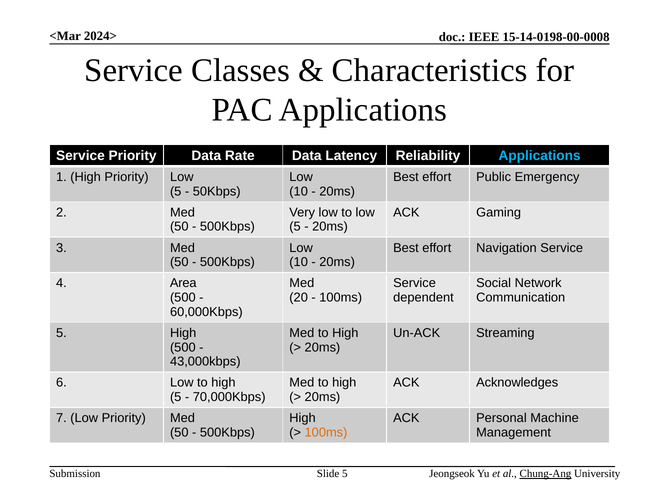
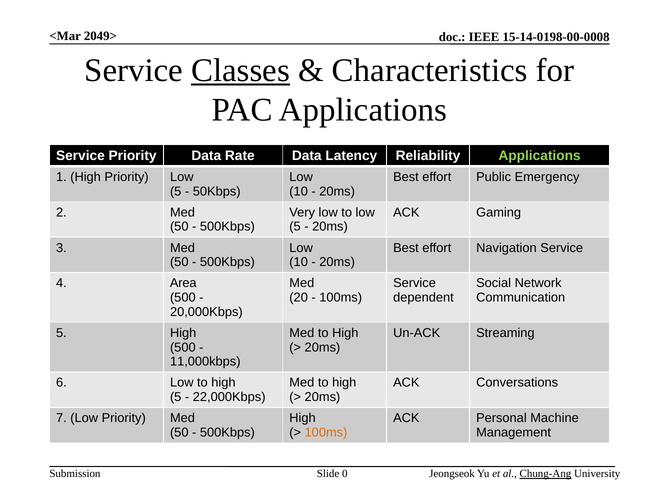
2024>: 2024> -> 2049> (100, 36)
Classes underline: none -> present (241, 70)
Applications colour: light blue -> light green (540, 156)
60,000Kbps: 60,000Kbps -> 20,000Kbps (206, 312)
43,000kbps: 43,000kbps -> 11,000kbps (205, 362)
Acknowledges: Acknowledges -> Conversations (517, 383)
70,000Kbps: 70,000Kbps -> 22,000Kbps (229, 397)
Slide 5: 5 -> 0 (345, 474)
